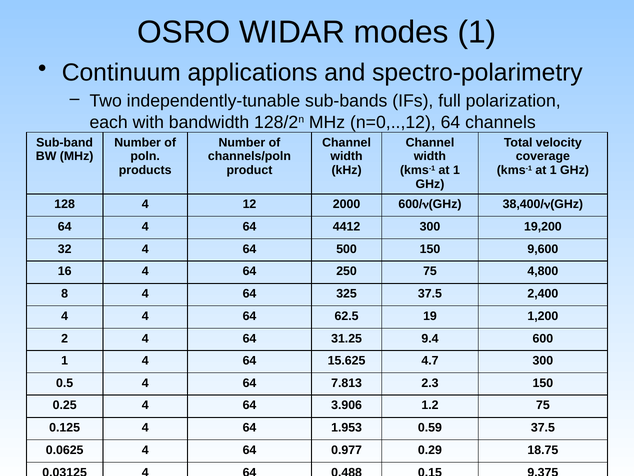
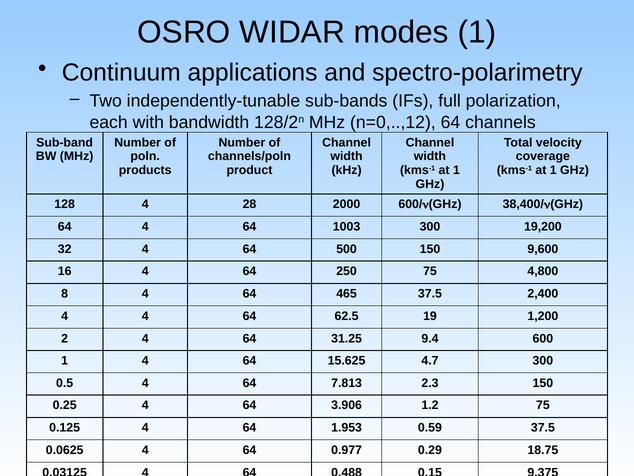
12: 12 -> 28 (249, 204)
4412: 4412 -> 1003 (347, 226)
325: 325 -> 465 (347, 293)
